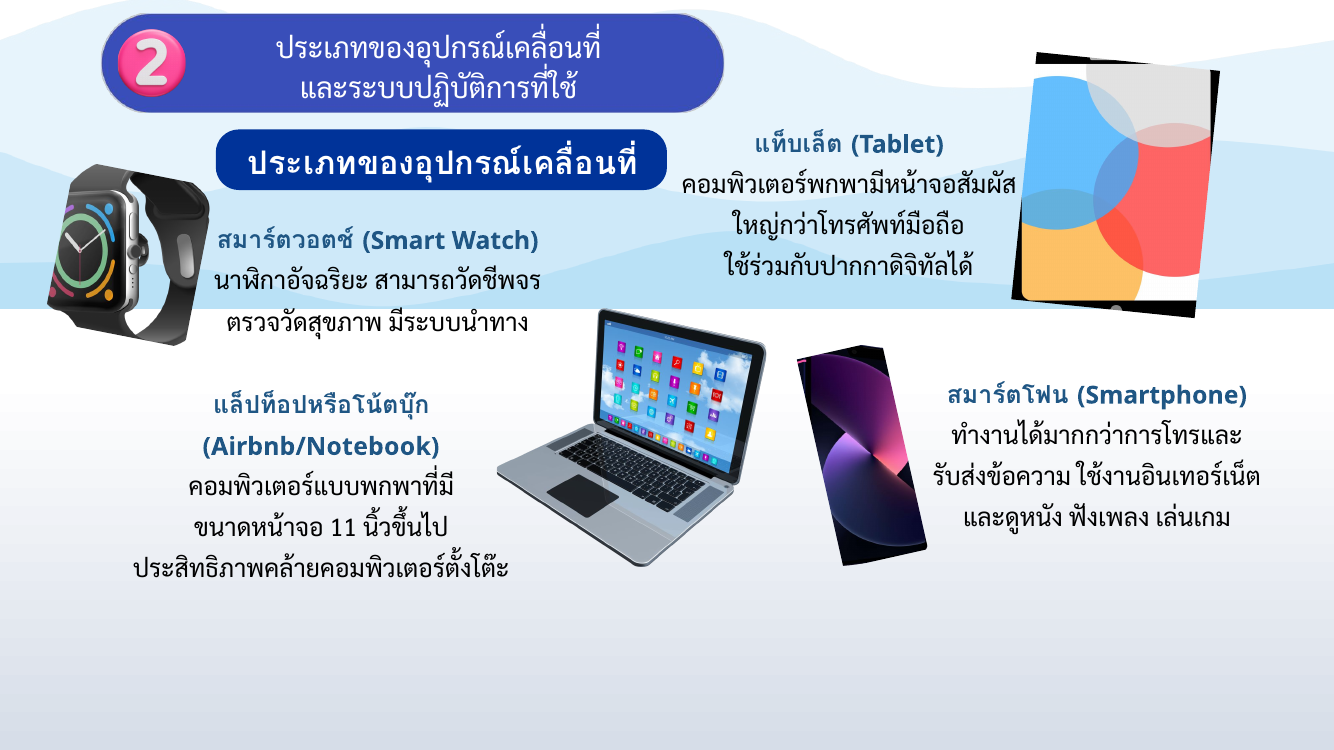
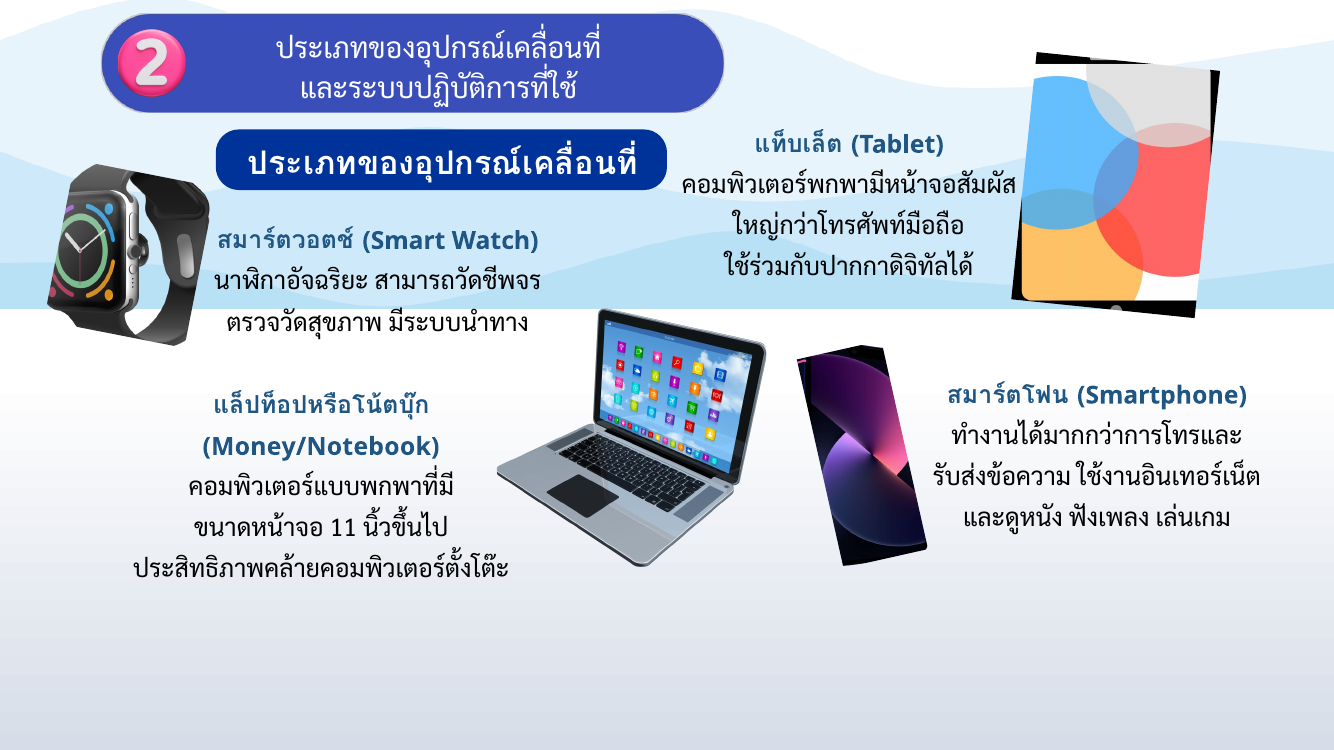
Airbnb/Notebook: Airbnb/Notebook -> Money/Notebook (321, 447)
